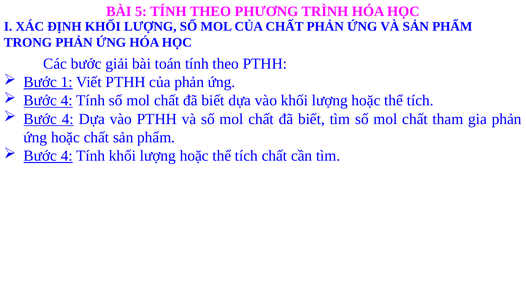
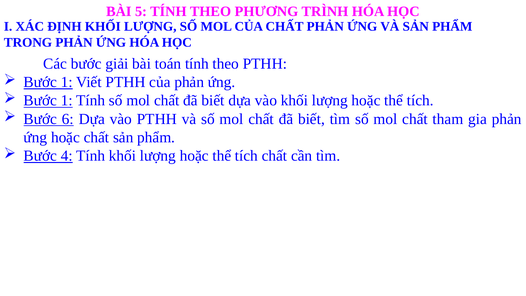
4: 4 -> 1 (67, 100)
4: 4 -> 6 (68, 119)
